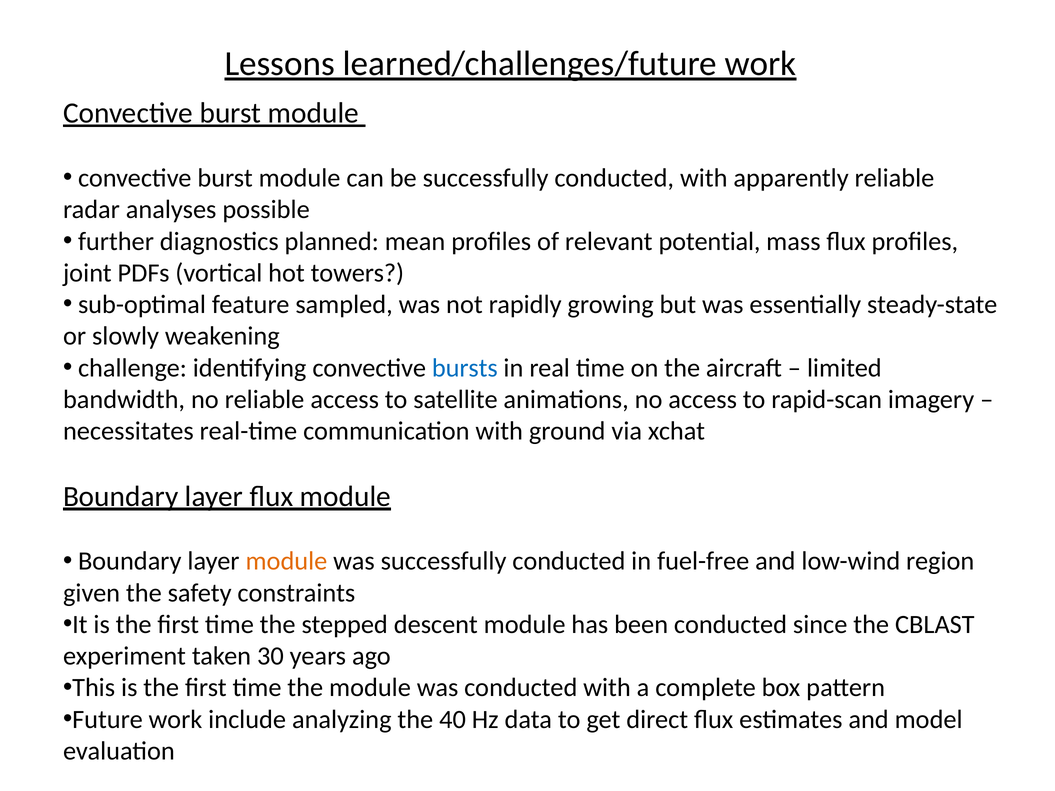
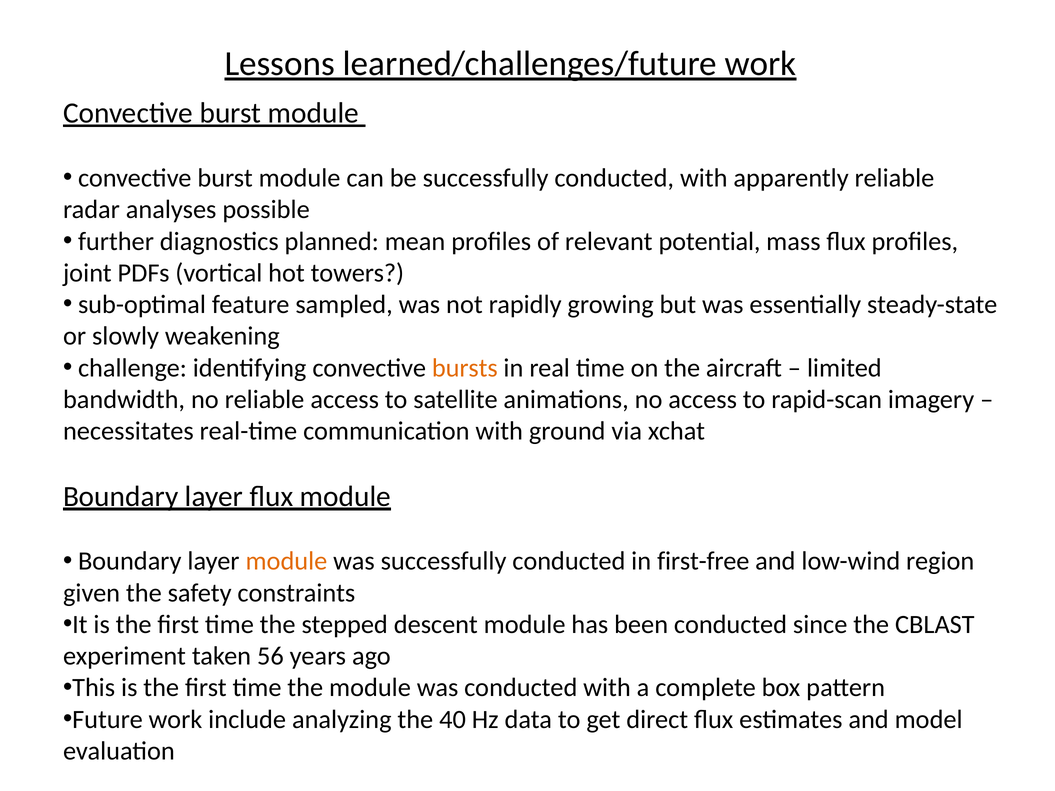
bursts colour: blue -> orange (465, 368)
fuel-free: fuel-free -> first-free (703, 561)
30: 30 -> 56 (270, 656)
